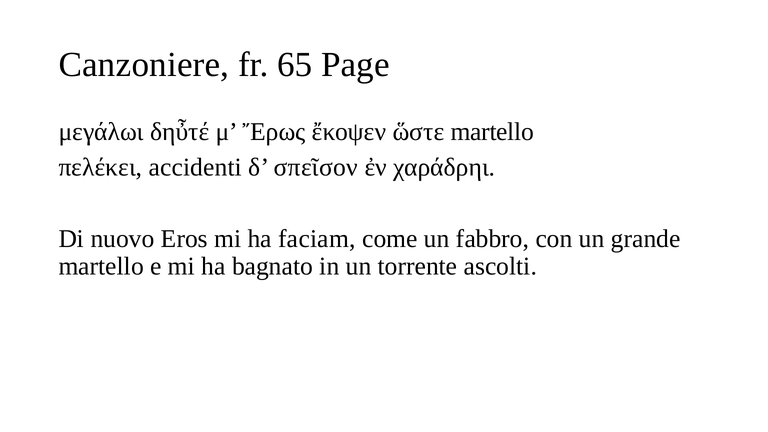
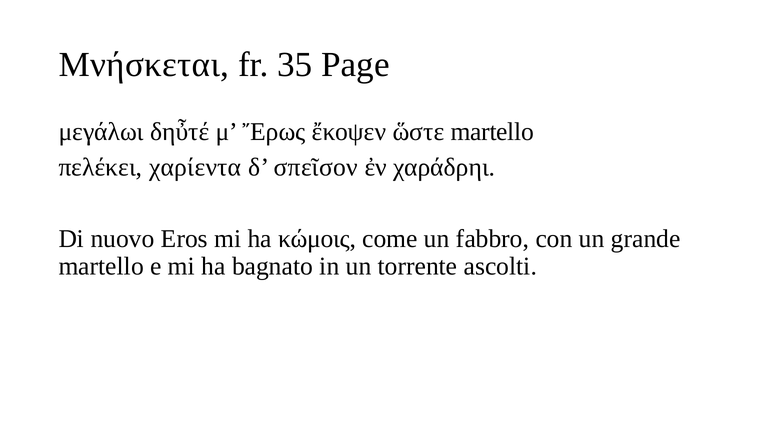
Canzoniere: Canzoniere -> Μνήσκεται (144, 65)
65: 65 -> 35 (295, 65)
accidenti: accidenti -> χαρίεντα (195, 167)
faciam: faciam -> κώμοις (317, 239)
